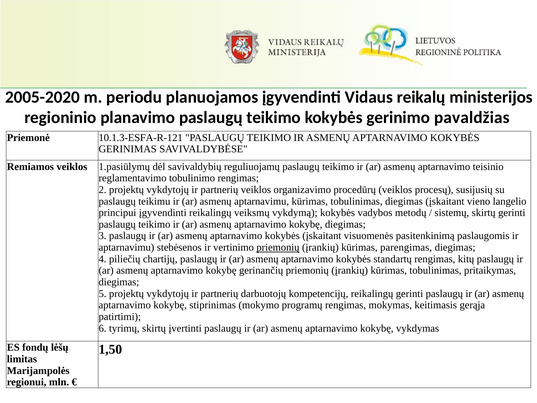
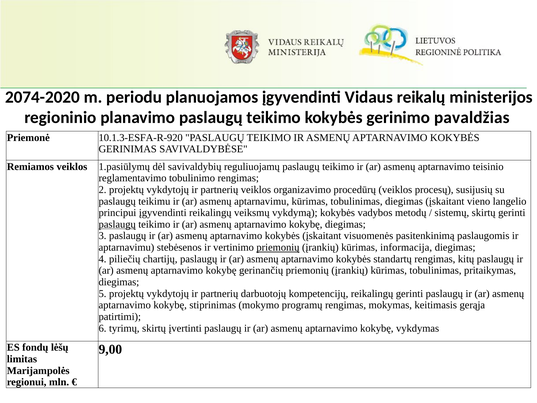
2005-2020: 2005-2020 -> 2074-2020 (43, 97)
10.1.3-ESFA-R-121: 10.1.3-ESFA-R-121 -> 10.1.3-ESFA-R-920 (141, 137)
paslaugų underline: none -> present (117, 224)
parengimas: parengimas -> informacija (406, 247)
1,50: 1,50 -> 9,00 (110, 349)
